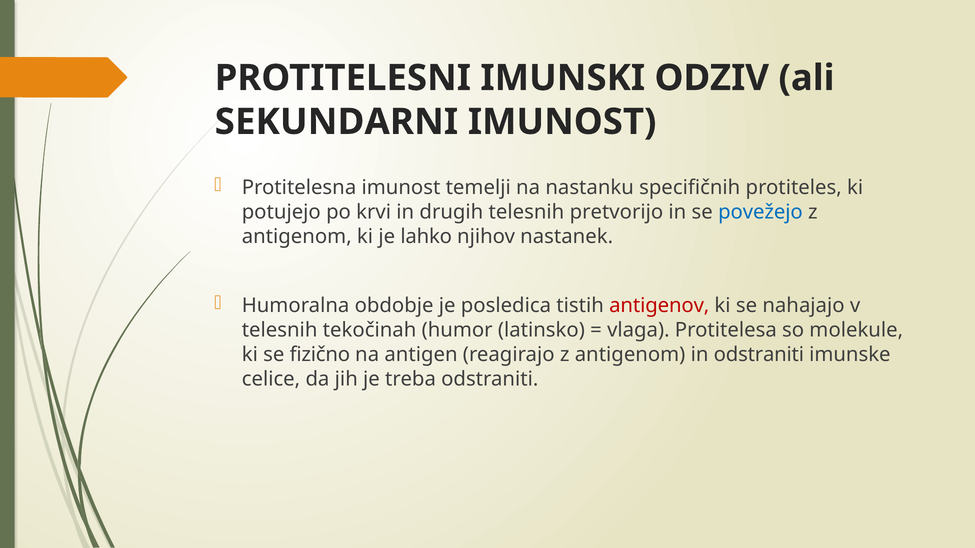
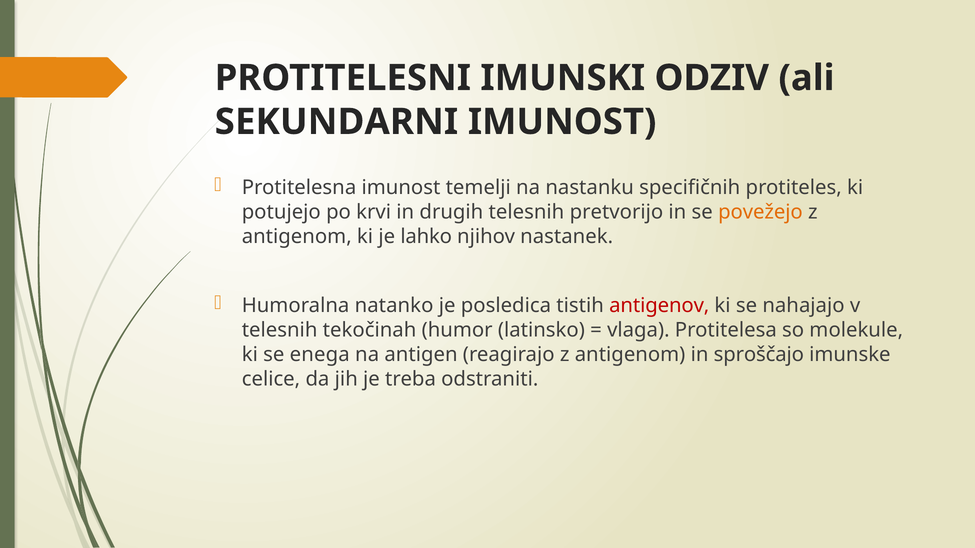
povežejo colour: blue -> orange (760, 212)
obdobje: obdobje -> natanko (394, 306)
fizično: fizično -> enega (320, 355)
in odstraniti: odstraniti -> sproščajo (759, 355)
